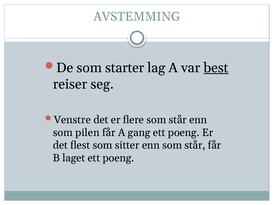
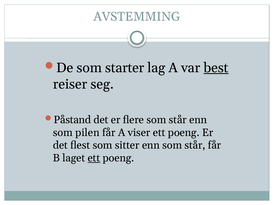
Venstre: Venstre -> Påstand (72, 120)
gang: gang -> viser (139, 133)
ett underline: none -> present (94, 158)
